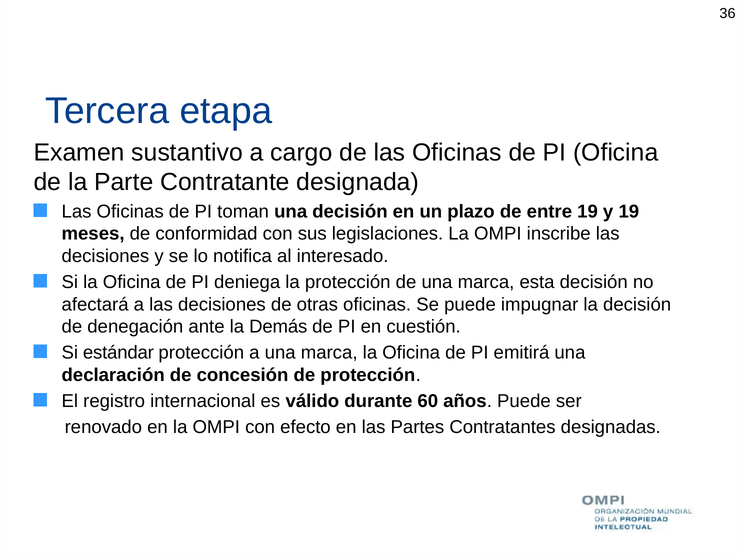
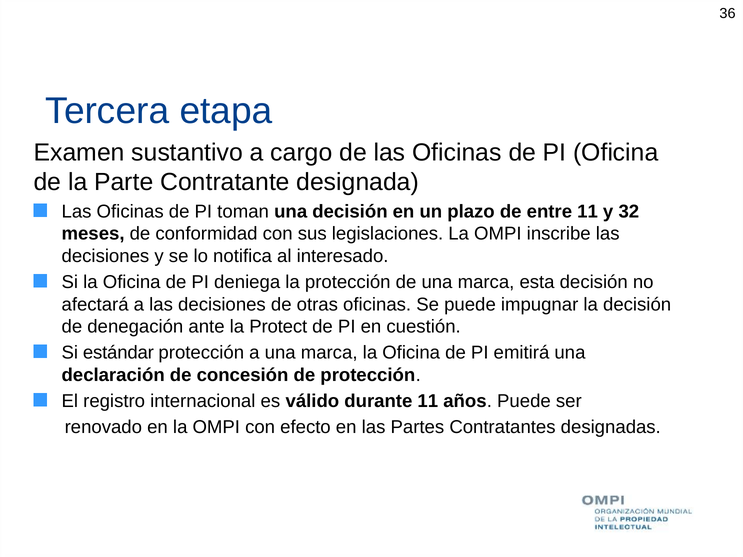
entre 19: 19 -> 11 (588, 212)
y 19: 19 -> 32 (629, 212)
Demás: Demás -> Protect (278, 327)
durante 60: 60 -> 11 (428, 401)
